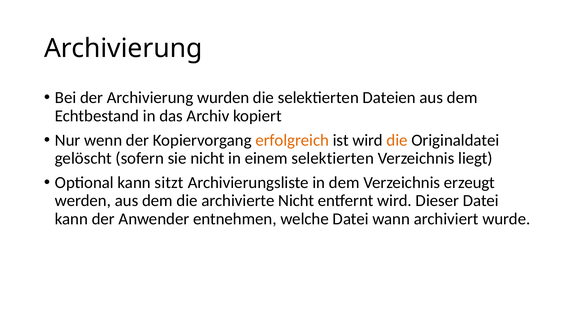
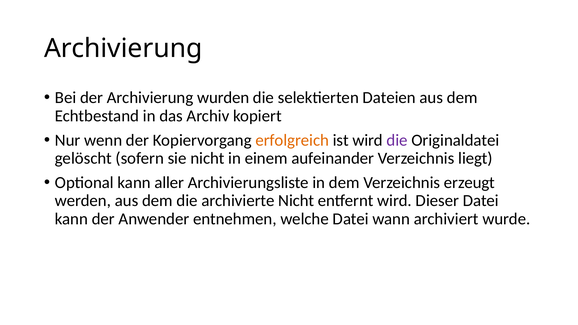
die colour: orange -> purple (397, 140)
einem selektierten: selektierten -> aufeinander (333, 158)
sitzt: sitzt -> aller (169, 183)
